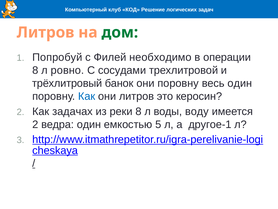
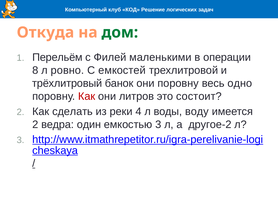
Литров: Литров -> Откуда (45, 32)
Попробуй: Попробуй -> Перельём (57, 57)
необходимо: необходимо -> маленькими (160, 57)
сосудами: сосудами -> емкостей (122, 70)
весь один: один -> одно (240, 83)
Как colour: blue -> red (87, 96)
керосин: керосин -> состоит (199, 96)
задачах: задачах -> сделать (73, 111)
реки 8: 8 -> 4 (138, 111)
емкостью 5: 5 -> 3 (158, 124)
другое-1: другое-1 -> другое-2 (210, 124)
